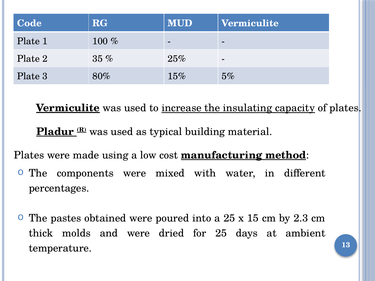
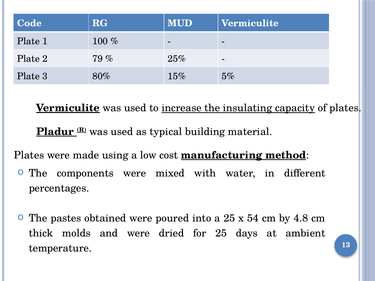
35: 35 -> 79 (98, 59)
15: 15 -> 54 (253, 218)
2.3: 2.3 -> 4.8 (301, 218)
